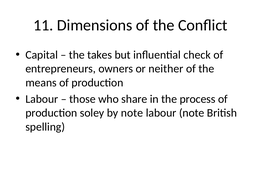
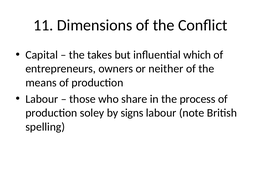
check: check -> which (197, 55)
by note: note -> signs (132, 113)
